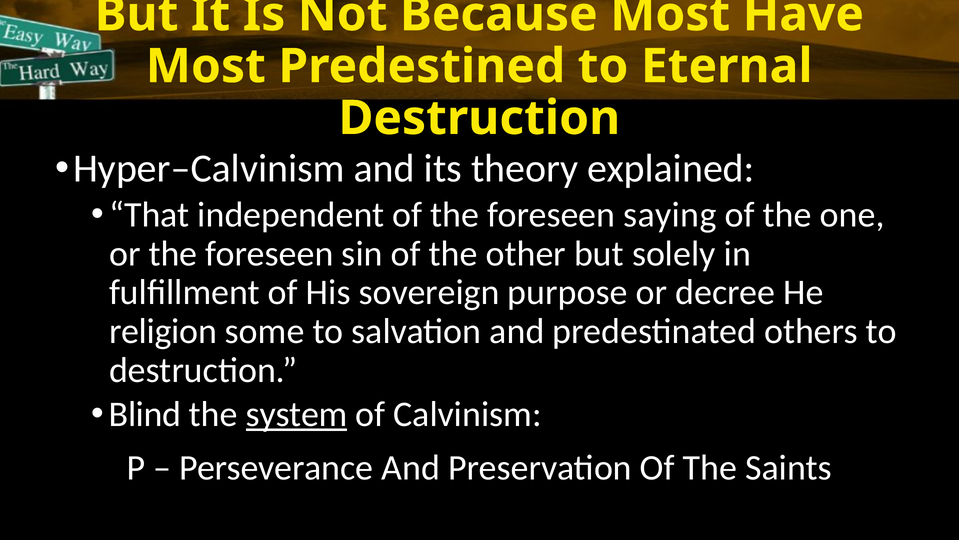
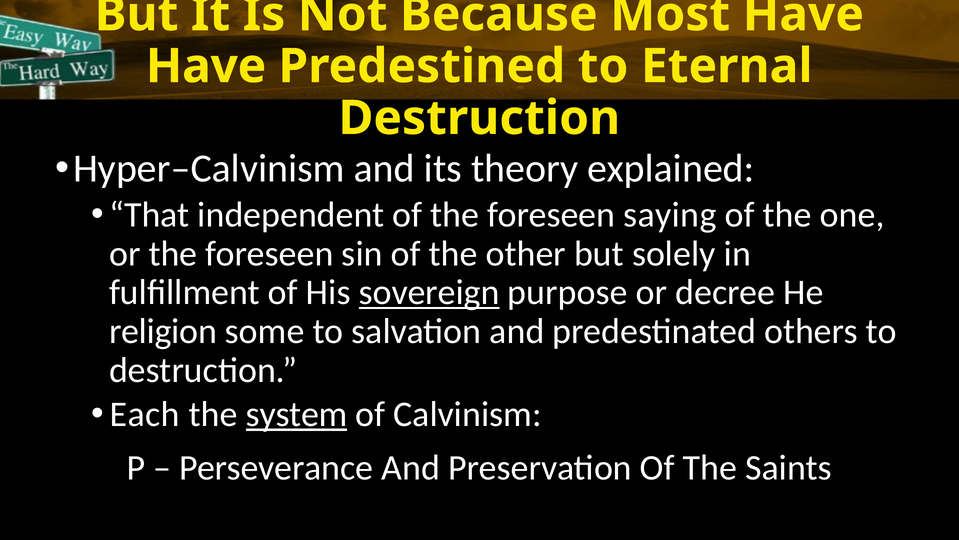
Most: Most -> Have (206, 66)
sovereign underline: none -> present (429, 292)
Blind: Blind -> Each (145, 414)
